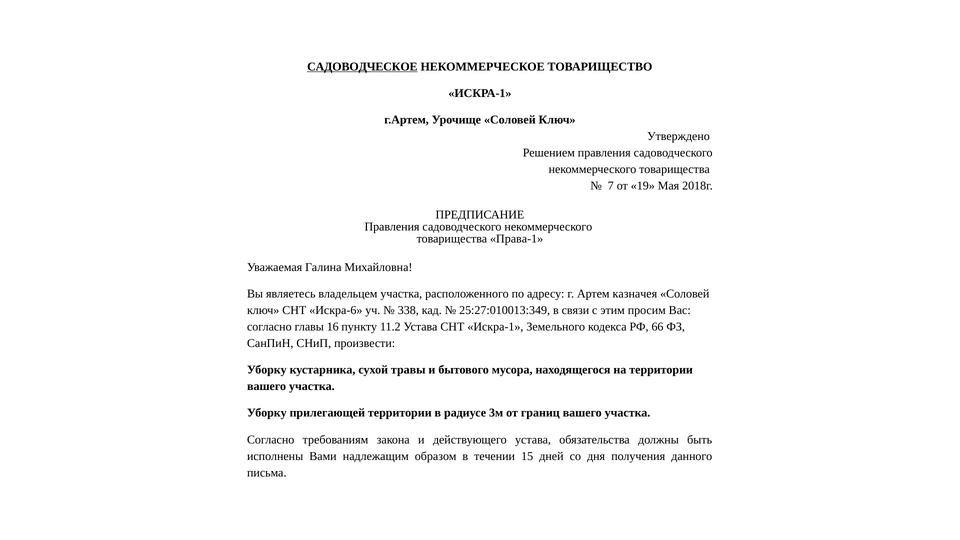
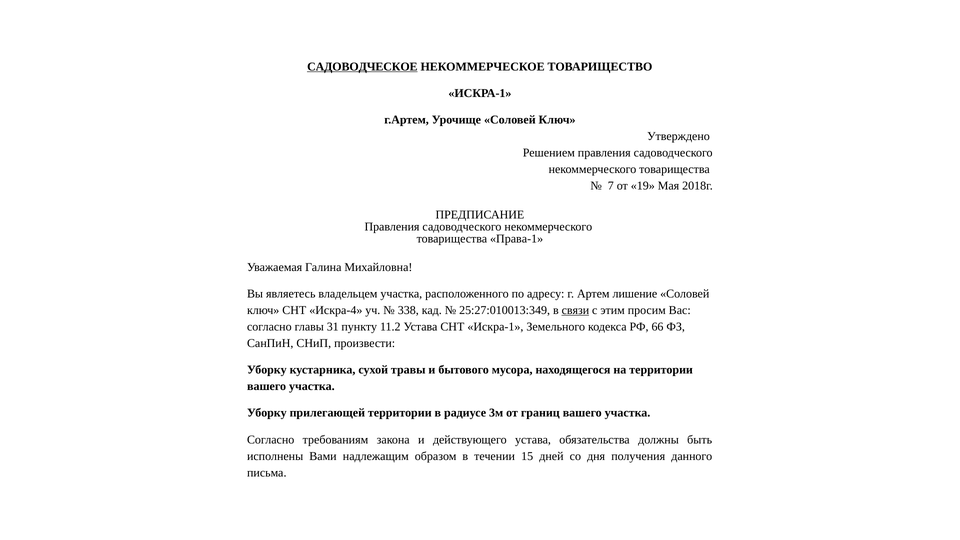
казначея: казначея -> лишение (635, 294)
Искра-6: Искра-6 -> Искра-4 (336, 310)
связи underline: none -> present (575, 310)
16: 16 -> 31 (333, 327)
